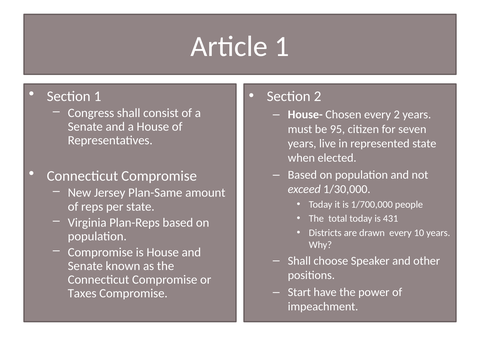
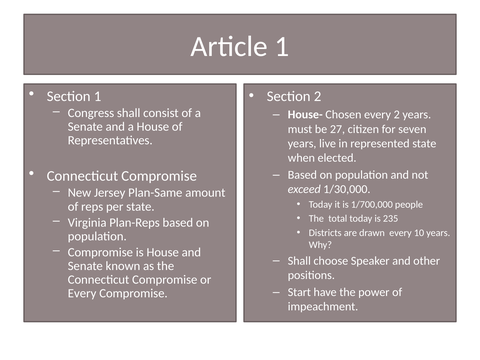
95: 95 -> 27 (337, 129)
431: 431 -> 235 (391, 219)
Taxes: Taxes -> Every (82, 293)
